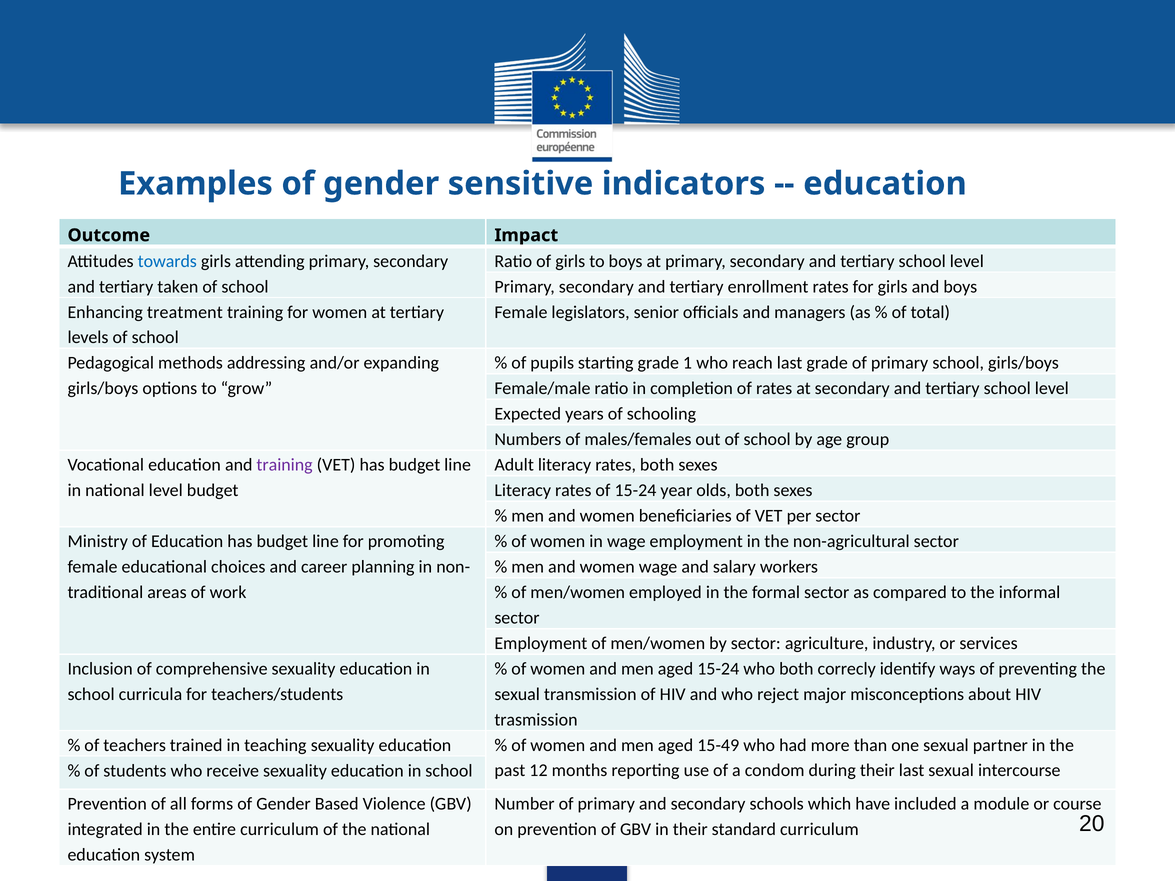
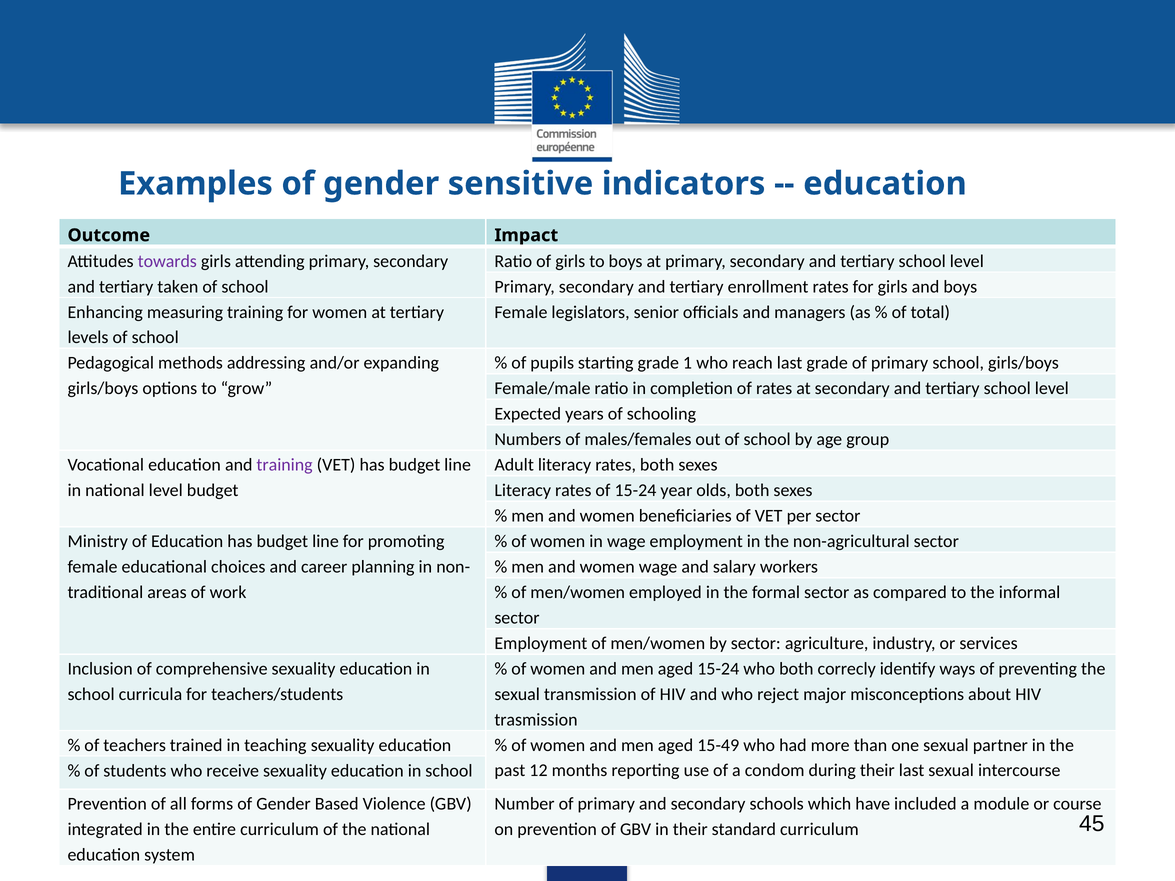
towards colour: blue -> purple (167, 261)
treatment: treatment -> measuring (185, 312)
20: 20 -> 45 (1092, 824)
